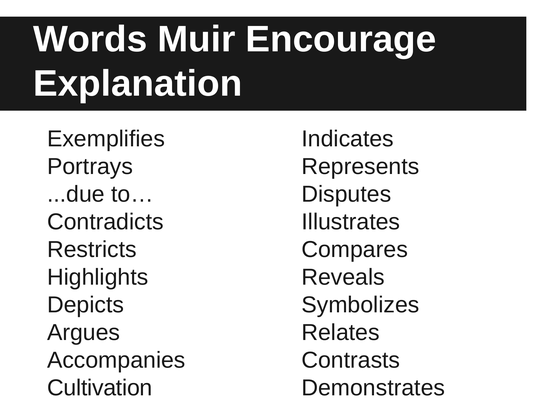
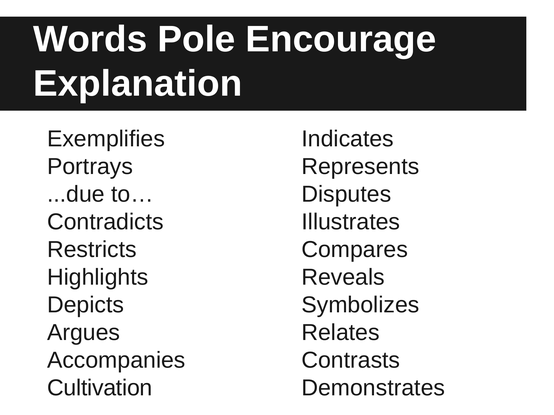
Muir: Muir -> Pole (196, 39)
